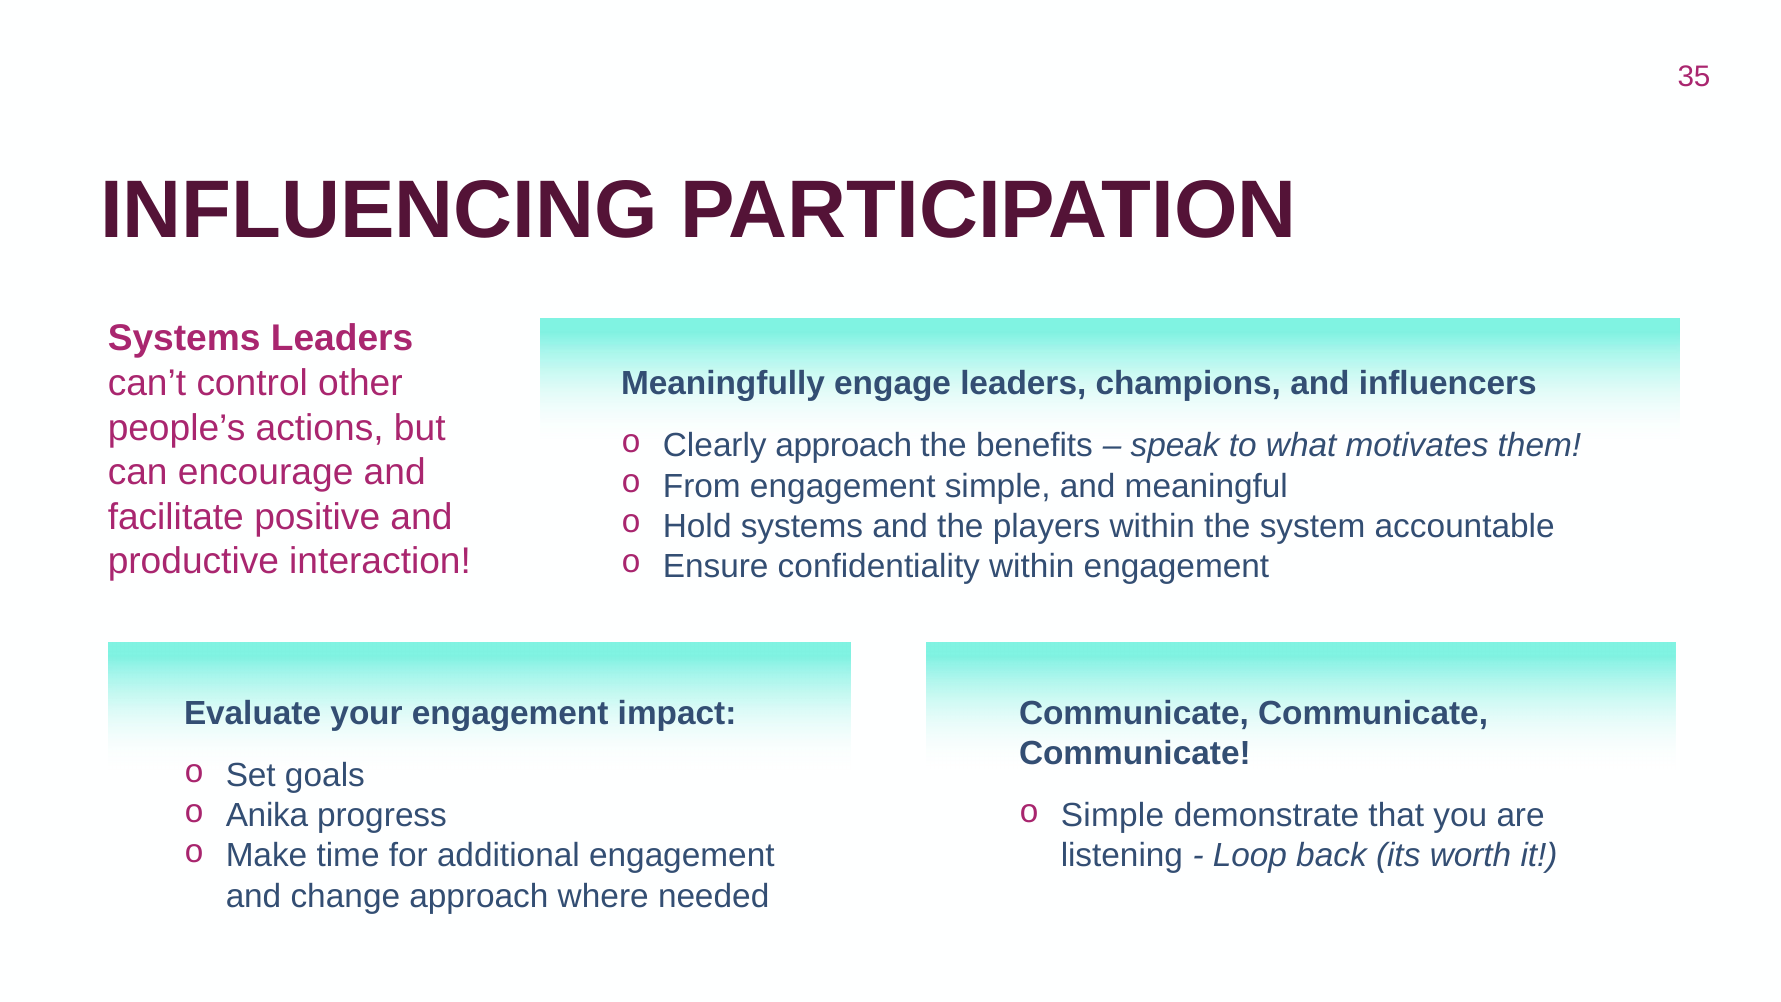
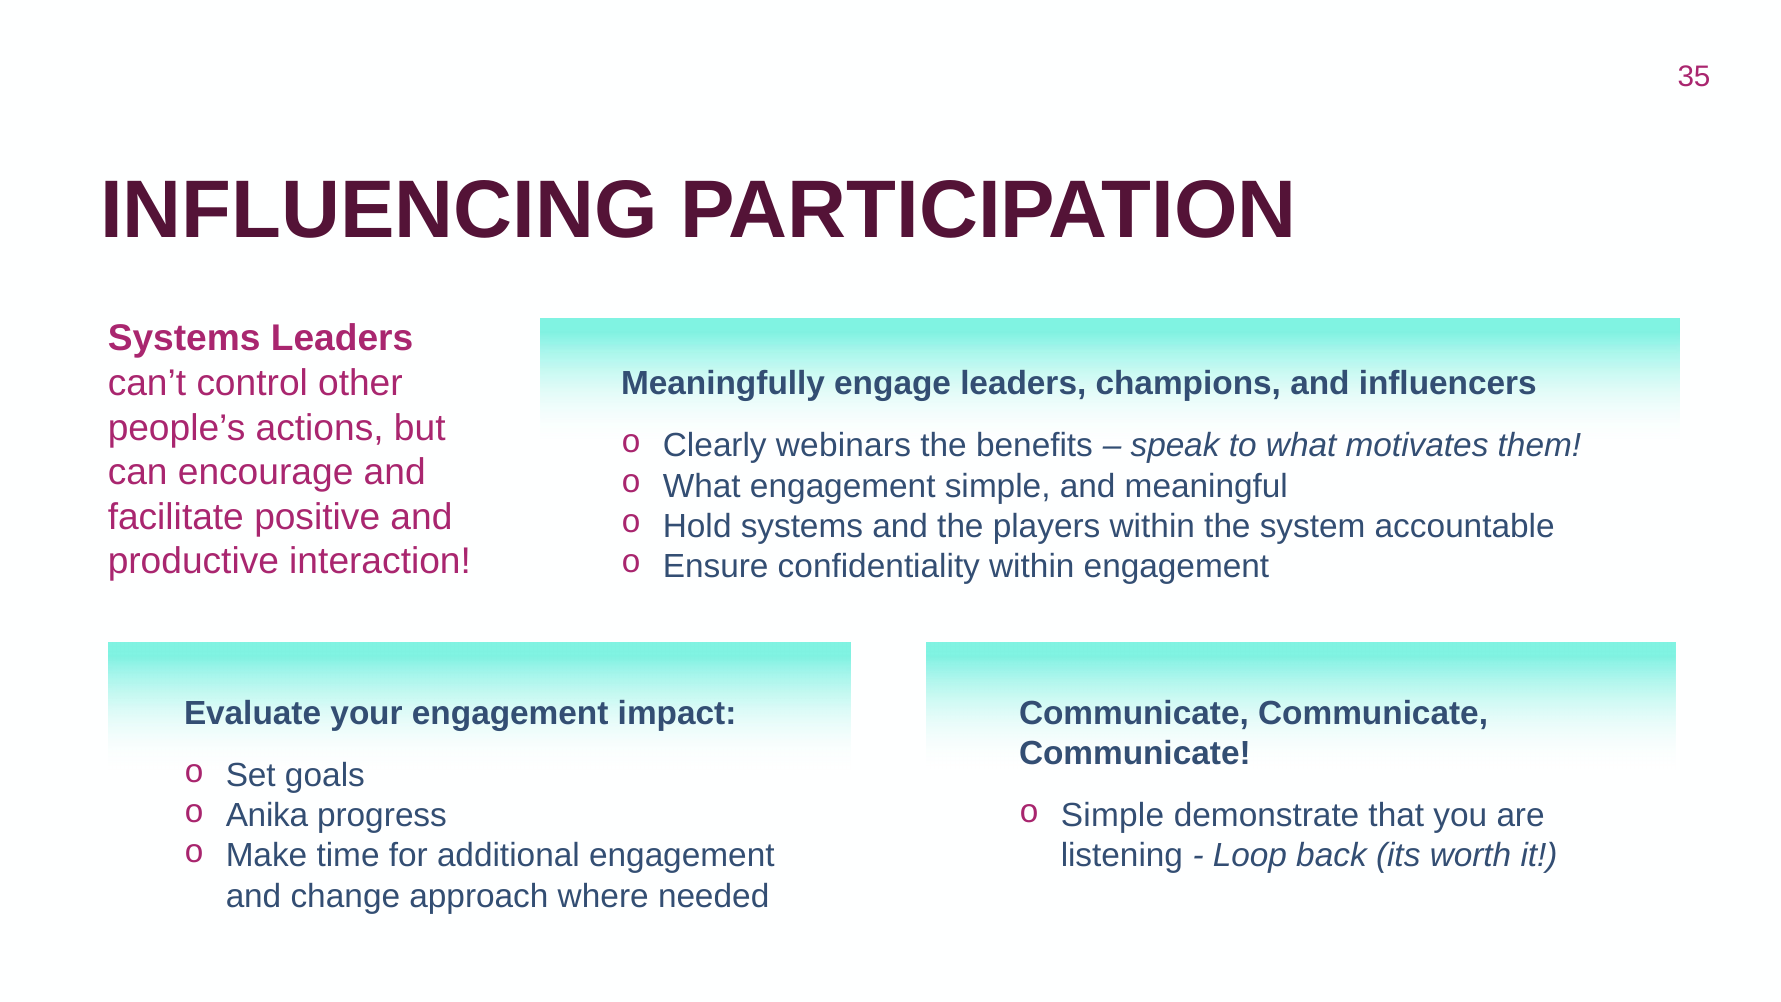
Clearly approach: approach -> webinars (843, 446)
From: From -> What (702, 486)
